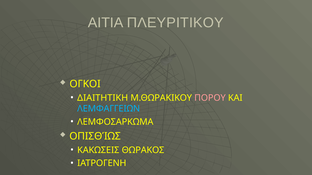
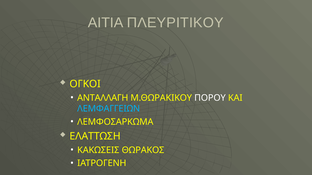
ΔΙΑΙΤΗΤΙΚΗ: ΔΙΑΙΤΗΤΙΚΗ -> ΑΝΤΑΛΛΑΓΗ (103, 98)
ΠΟΡΟΥ colour: pink -> white (210, 98)
ΟΠΙΣΘΊΩΣ: ΟΠΙΣΘΊΩΣ -> ΕΛΑΤΤΩΣΗ (95, 137)
